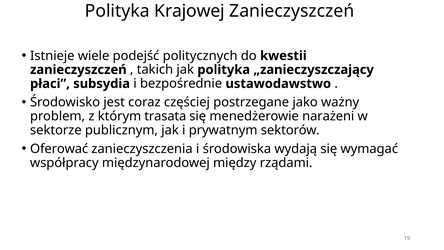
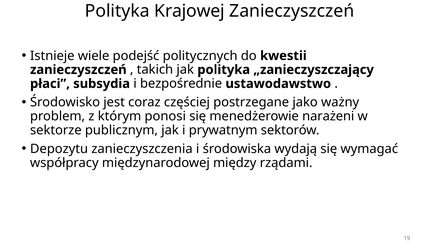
trasata: trasata -> ponosi (165, 116)
Oferować: Oferować -> Depozytu (59, 149)
